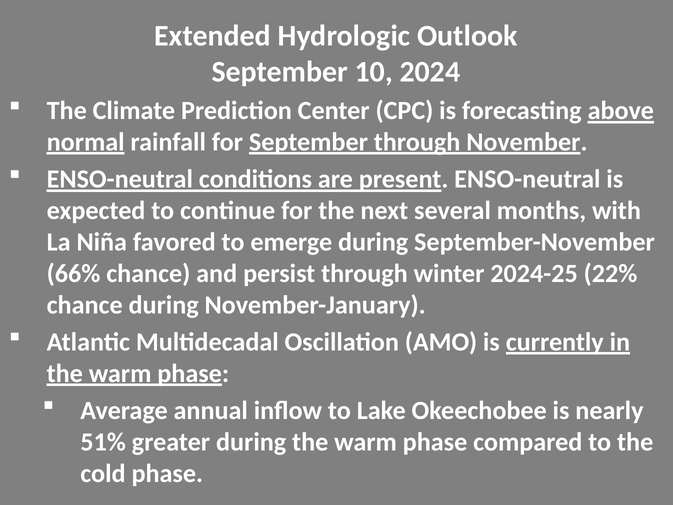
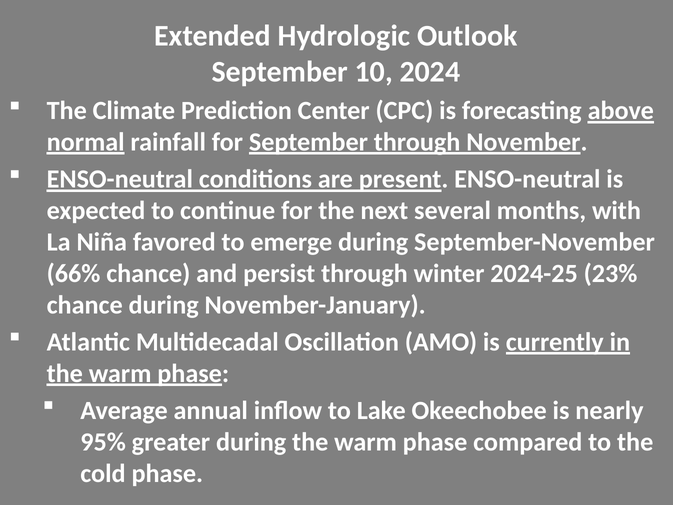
22%: 22% -> 23% (611, 273)
51%: 51% -> 95% (103, 442)
